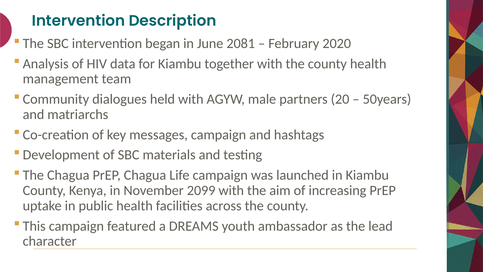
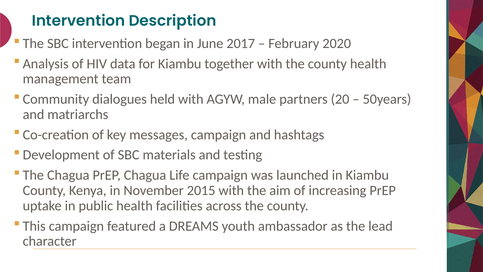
2081: 2081 -> 2017 (241, 43)
2099: 2099 -> 2015 (201, 190)
